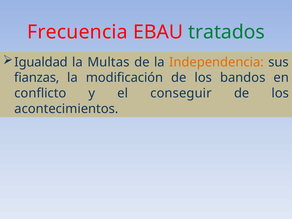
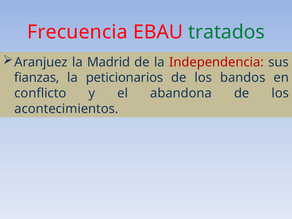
Igualdad: Igualdad -> Aranjuez (41, 62)
Multas: Multas -> Madrid (109, 62)
Independencia colour: orange -> red (216, 62)
modificación: modificación -> peticionarios (125, 78)
conseguir: conseguir -> abandona (181, 93)
